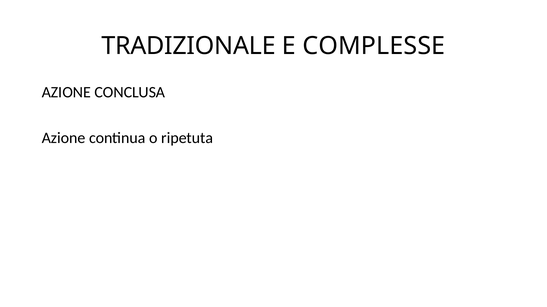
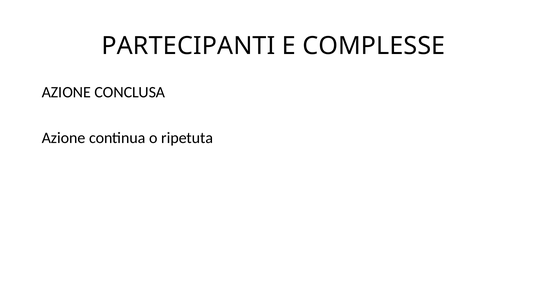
TRADIZIONALE: TRADIZIONALE -> PARTECIPANTI (188, 46)
